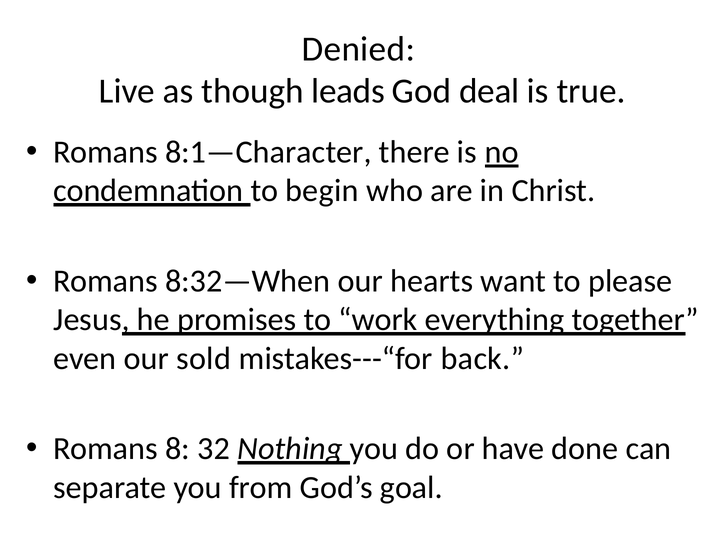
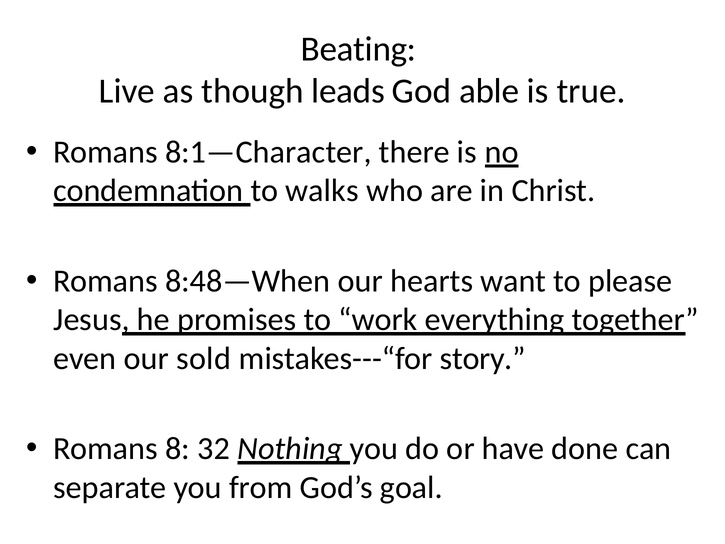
Denied: Denied -> Beating (359, 49)
deal: deal -> able (489, 91)
begin: begin -> walks (322, 191)
8:32—When: 8:32—When -> 8:48—When (248, 281)
back: back -> story (483, 358)
